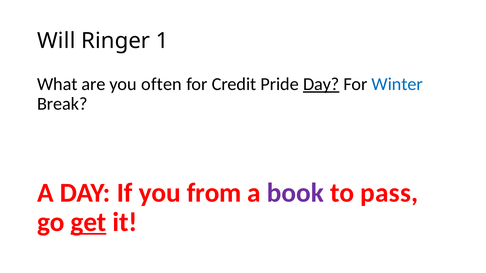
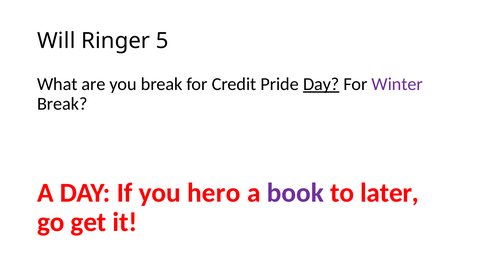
1: 1 -> 5 (162, 41)
you often: often -> break (162, 84)
Winter colour: blue -> purple (397, 84)
from: from -> hero (214, 193)
pass: pass -> later (390, 193)
get underline: present -> none (88, 222)
